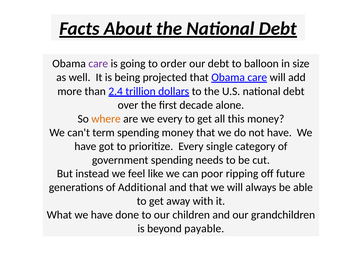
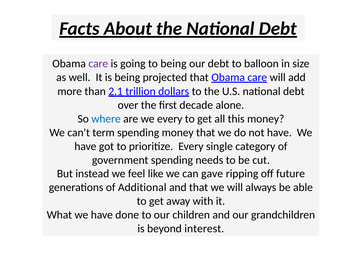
to order: order -> being (173, 63)
2.4: 2.4 -> 2.1 (116, 91)
where colour: orange -> blue (106, 119)
poor: poor -> gave (212, 173)
payable: payable -> interest (204, 228)
